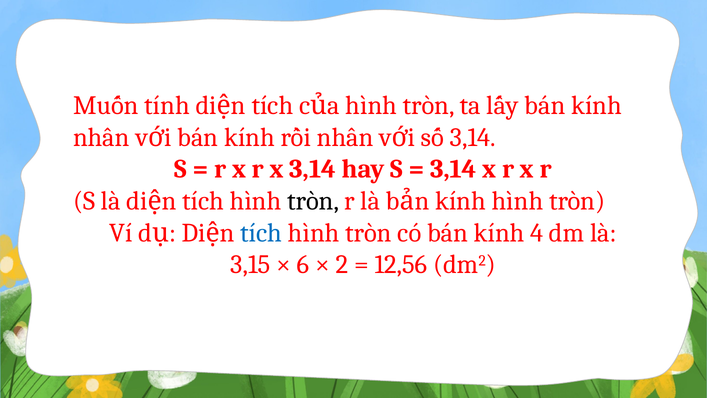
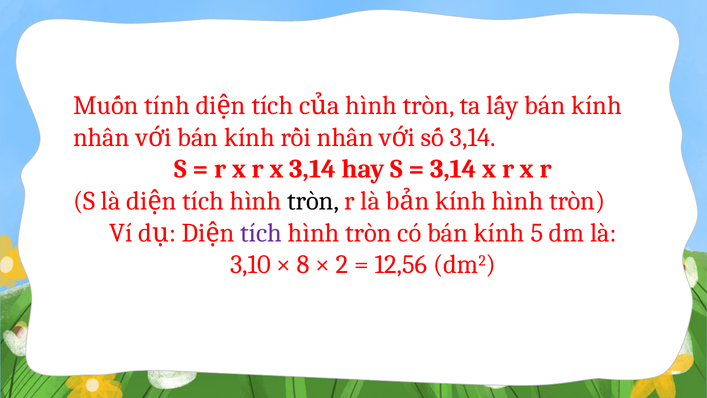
tích colour: blue -> purple (261, 233)
4: 4 -> 5 (537, 233)
3,15: 3,15 -> 3,10 (251, 265)
6: 6 -> 8 (303, 265)
